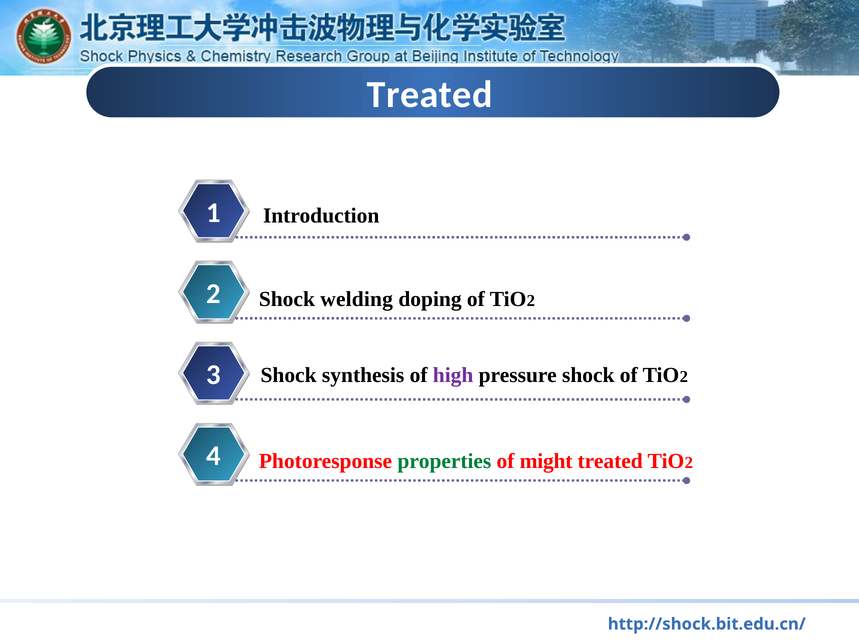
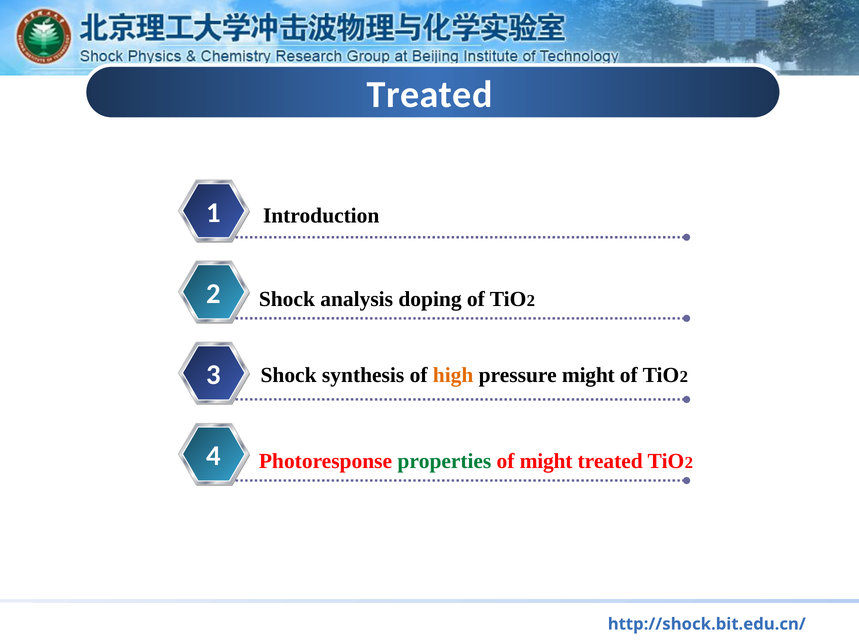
welding: welding -> analysis (357, 299)
high colour: purple -> orange (453, 375)
pressure shock: shock -> might (588, 375)
